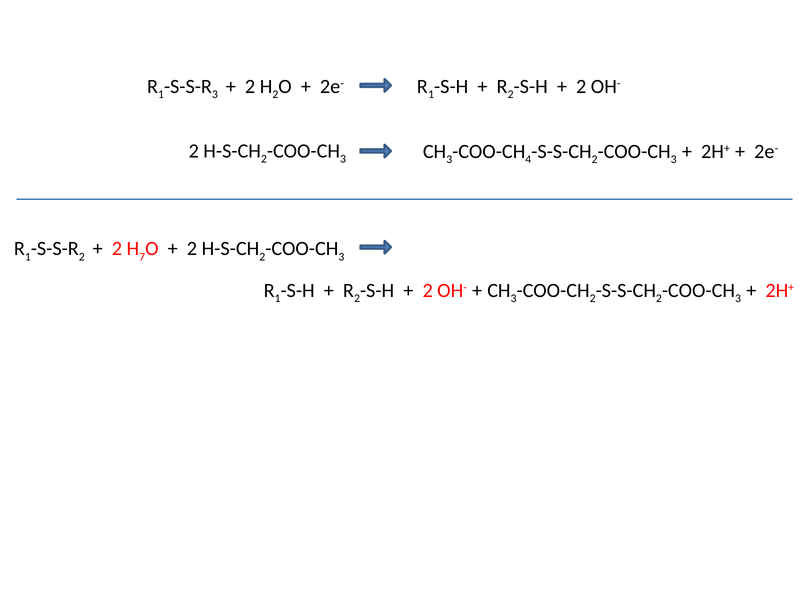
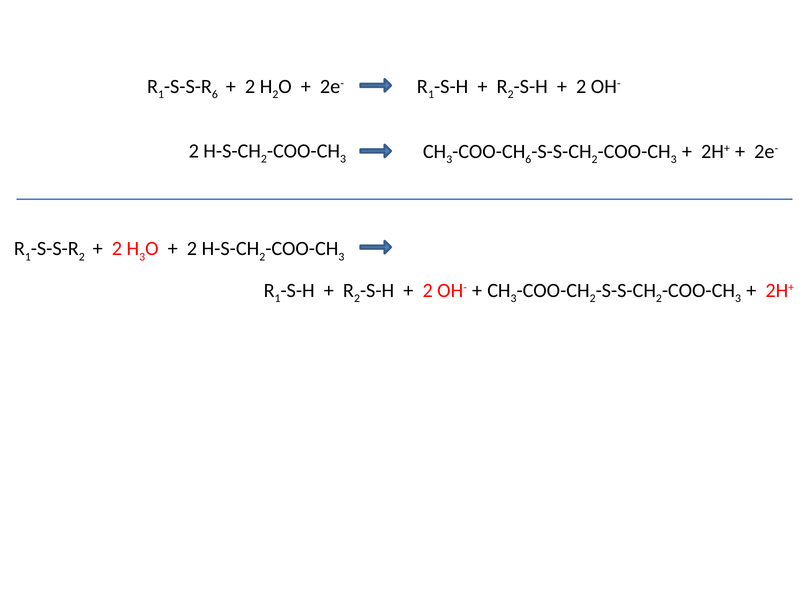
3: 3 -> 6 (215, 94)
4: 4 -> 6 (528, 160)
7: 7 -> 3 (142, 257)
